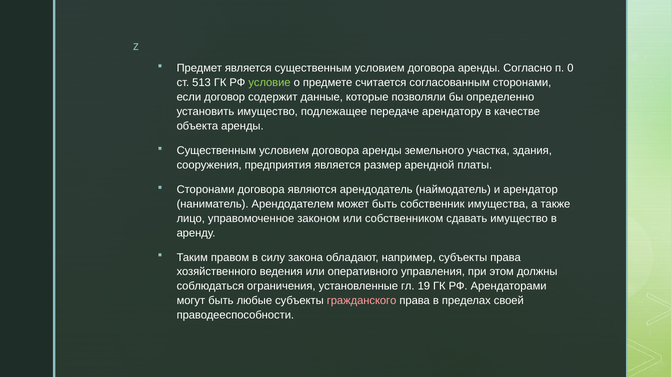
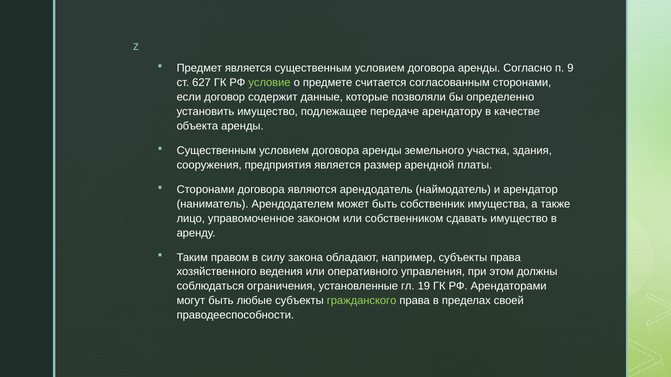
0: 0 -> 9 (570, 68)
513: 513 -> 627 (202, 83)
гражданского colour: pink -> light green (362, 301)
